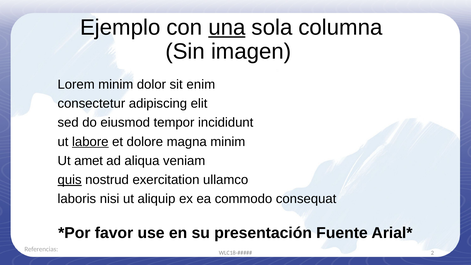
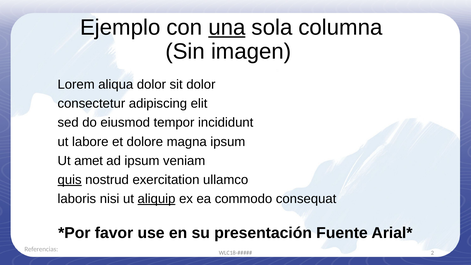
Lorem minim: minim -> aliqua (116, 84)
sit enim: enim -> dolor (201, 84)
labore underline: present -> none (90, 142)
magna minim: minim -> ipsum (228, 142)
ad aliqua: aliqua -> ipsum (142, 161)
aliquip underline: none -> present (156, 199)
